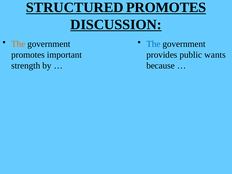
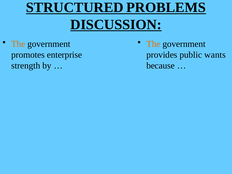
STRUCTURED PROMOTES: PROMOTES -> PROBLEMS (166, 7)
The colour: blue -> orange (153, 44)
important: important -> enterprise (65, 55)
